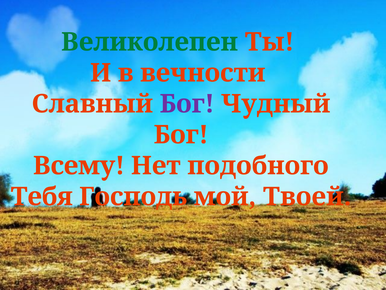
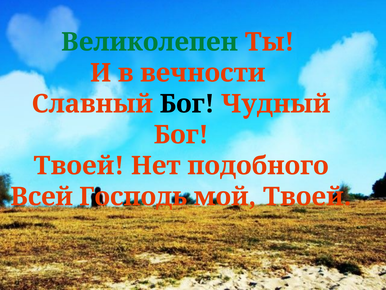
Бог colour: purple -> black (187, 104)
Всему: Всему -> Твоей (79, 166)
Тебя: Тебя -> Всей (42, 196)
